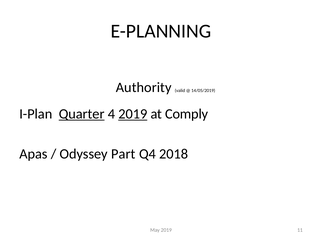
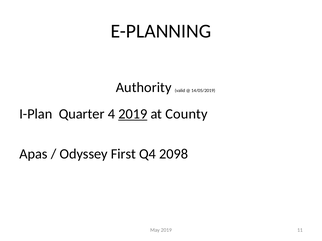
Quarter underline: present -> none (82, 114)
Comply: Comply -> County (186, 114)
Part: Part -> First (123, 154)
2018: 2018 -> 2098 (174, 154)
